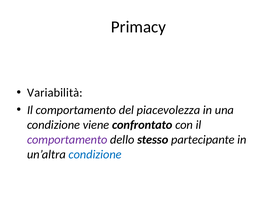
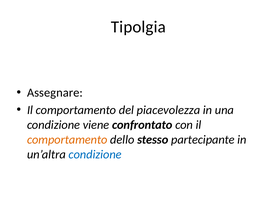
Primacy: Primacy -> Tipolgia (138, 27)
Variabilità: Variabilità -> Assegnare (55, 93)
comportamento colour: purple -> orange (67, 139)
